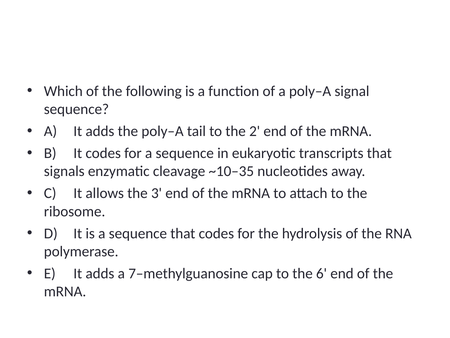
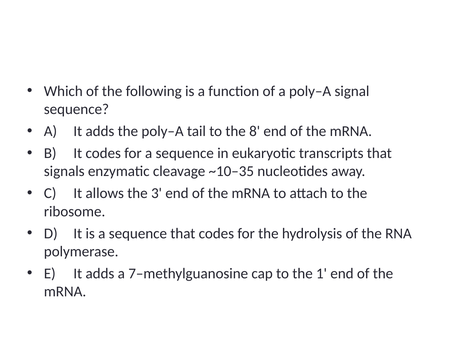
2: 2 -> 8 (255, 131)
6: 6 -> 1 (321, 273)
